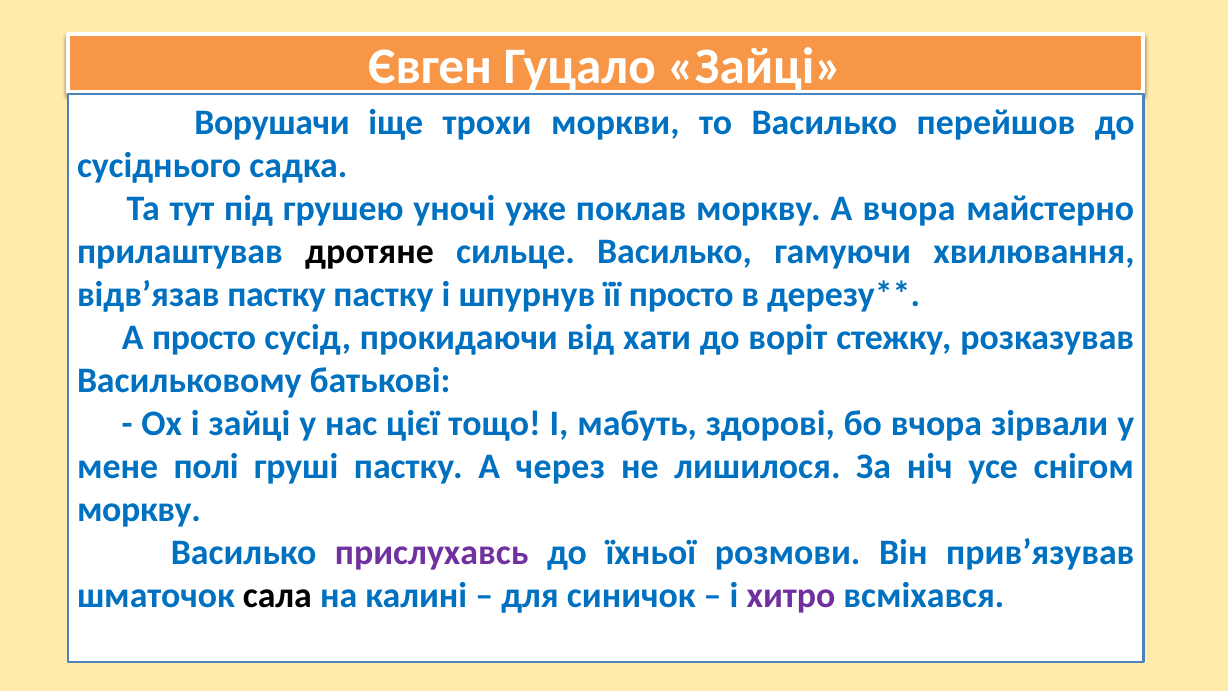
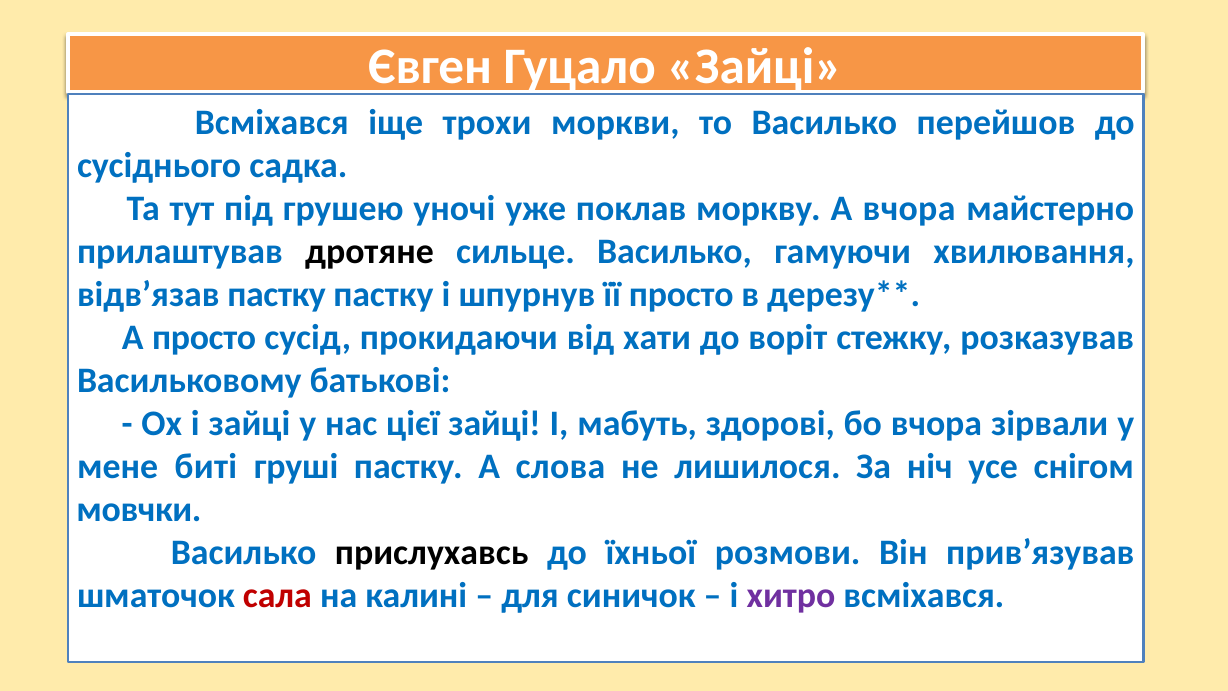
Ворушачи: Ворушачи -> Всміхався (272, 122)
цієї тощо: тощо -> зайці (495, 424)
полі: полі -> биті (206, 467)
через: через -> слова (560, 467)
моркву: моркву -> мовчки (139, 510)
прислухавсь colour: purple -> black (432, 553)
сала colour: black -> red (277, 596)
